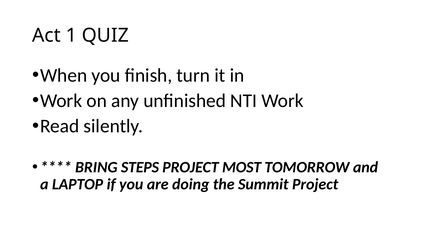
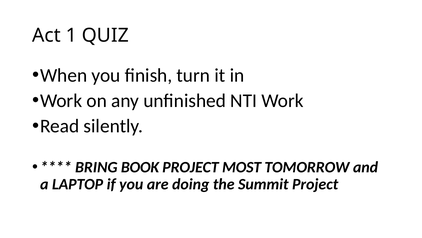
STEPS: STEPS -> BOOK (140, 167)
